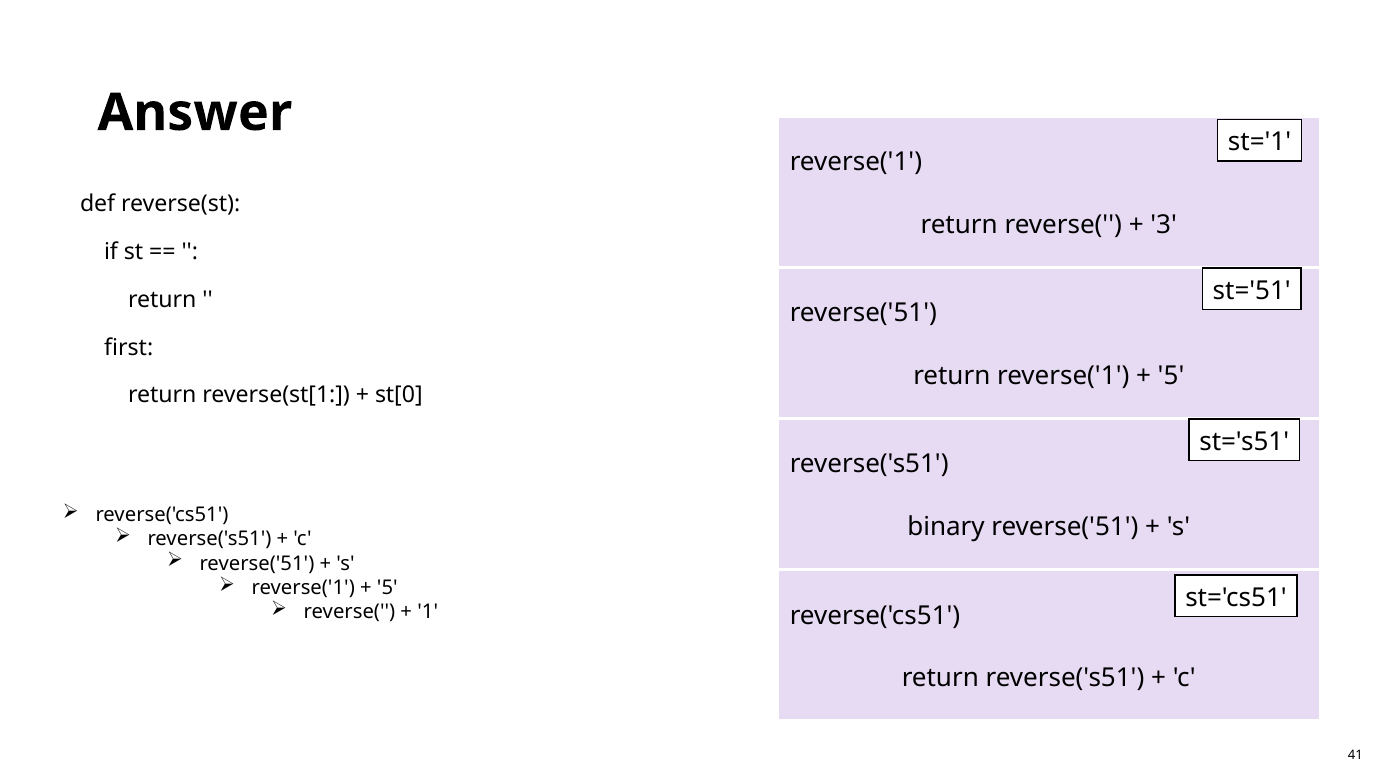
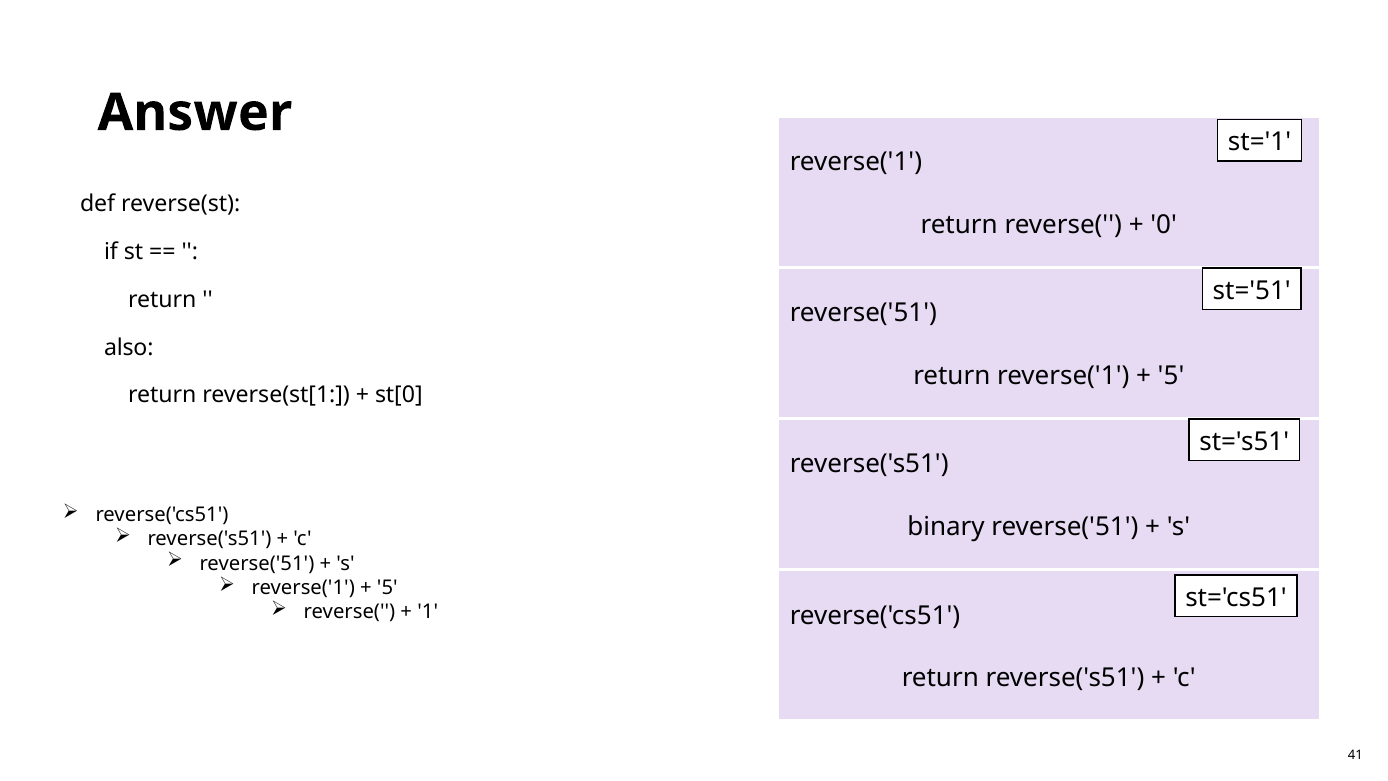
3: 3 -> 0 (1164, 225)
first: first -> also (129, 347)
